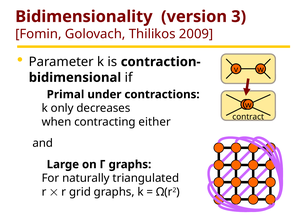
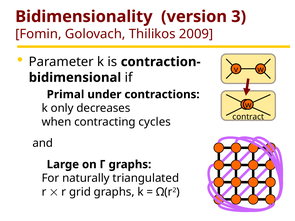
either: either -> cycles (155, 122)
